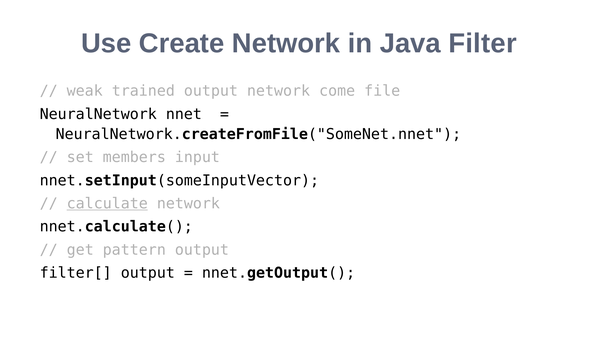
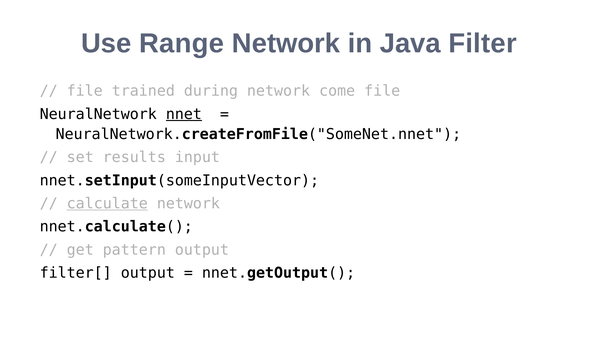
Create: Create -> Range (182, 43)
weak: weak -> file (85, 91)
trained output: output -> during (211, 91)
nnet underline: none -> present (184, 114)
members: members -> results (134, 157)
